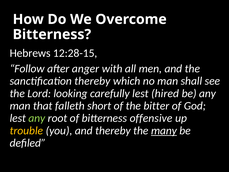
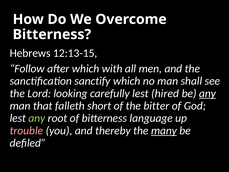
12:28-15: 12:28-15 -> 12:13-15 (75, 53)
after anger: anger -> which (86, 69)
sanctification thereby: thereby -> sanctify (92, 81)
any underline: none -> present (207, 93)
offensive: offensive -> language (151, 118)
trouble colour: yellow -> pink (26, 130)
